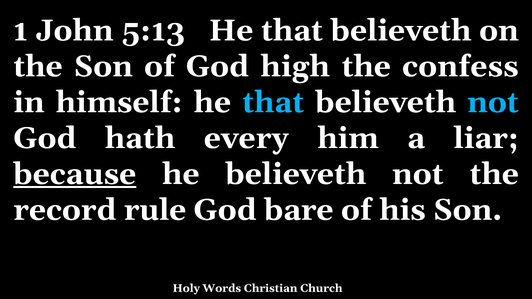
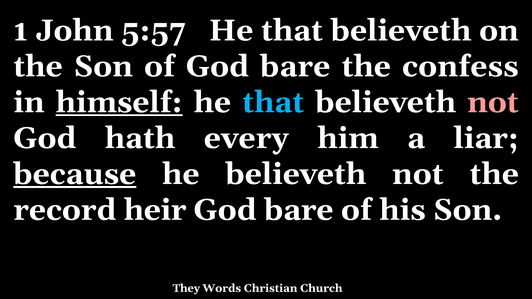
5:13: 5:13 -> 5:57 (153, 31)
of God high: high -> bare (295, 66)
himself underline: none -> present (119, 102)
not colour: light blue -> pink (493, 102)
rule: rule -> heir (155, 210)
Holy: Holy -> They (186, 288)
